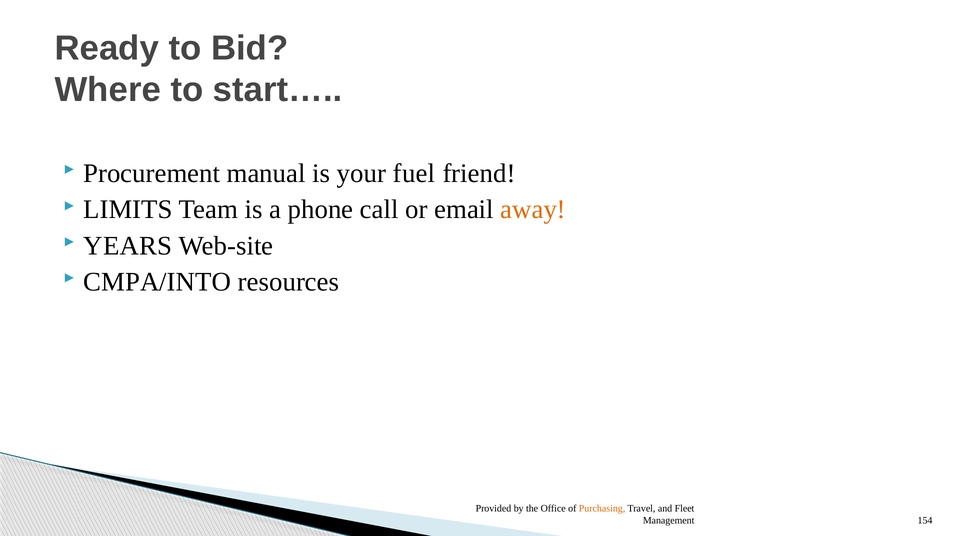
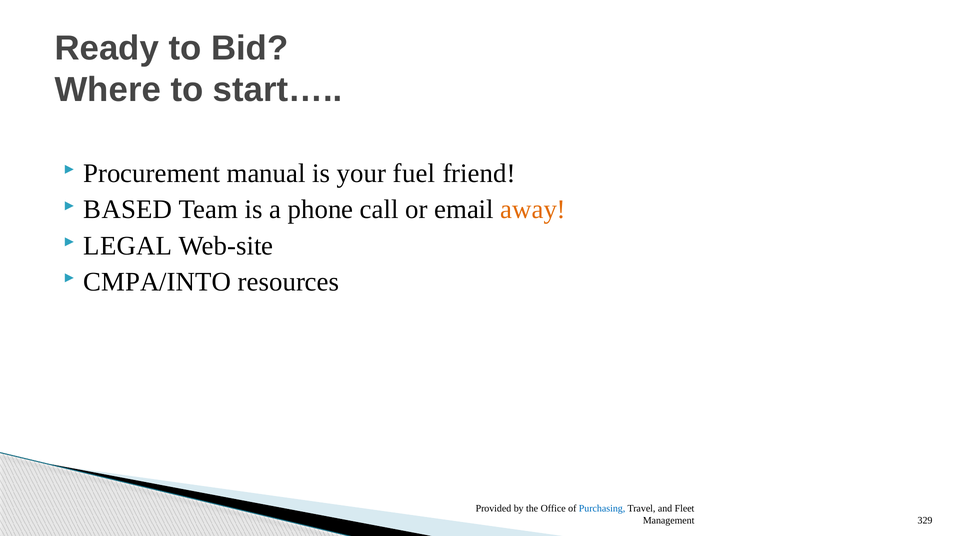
LIMITS: LIMITS -> BASED (128, 210)
YEARS: YEARS -> LEGAL (128, 246)
Purchasing colour: orange -> blue (602, 509)
154: 154 -> 329 (925, 521)
